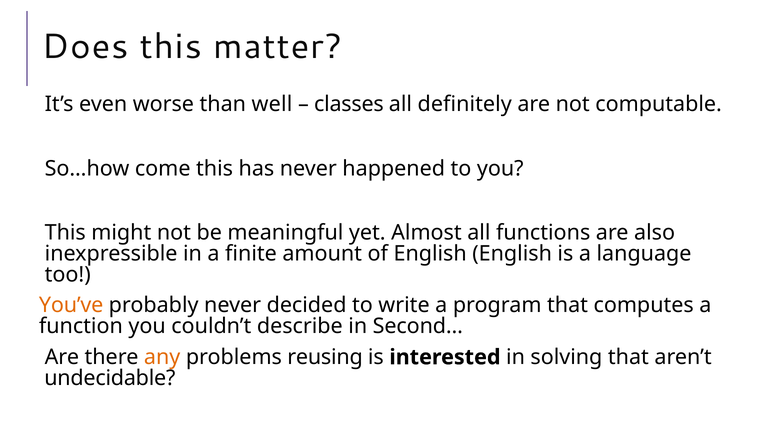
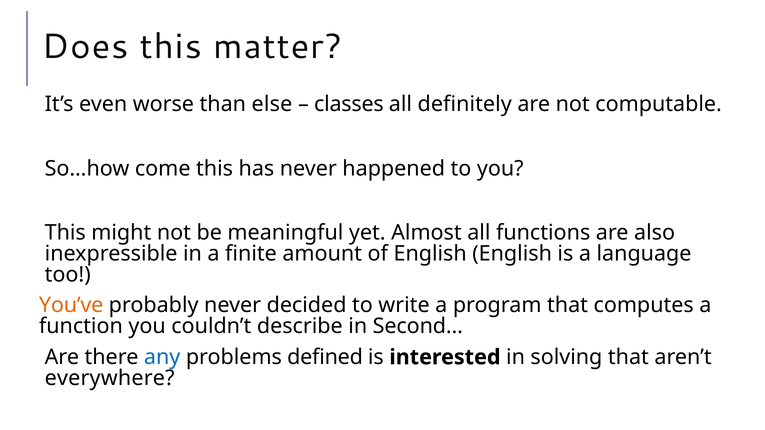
well: well -> else (272, 104)
any colour: orange -> blue (162, 357)
reusing: reusing -> defined (325, 357)
undecidable: undecidable -> everywhere (110, 378)
